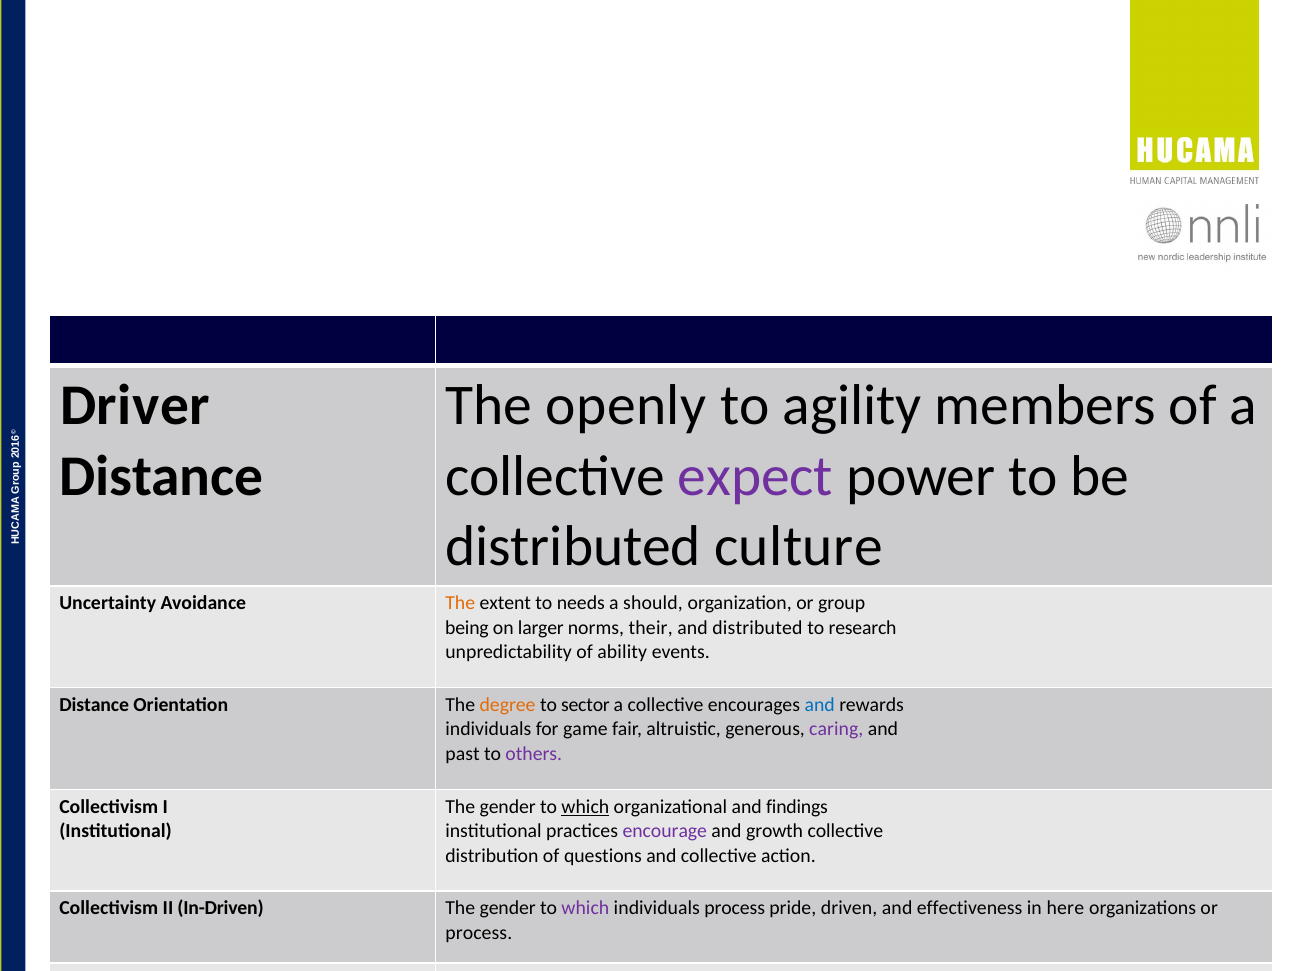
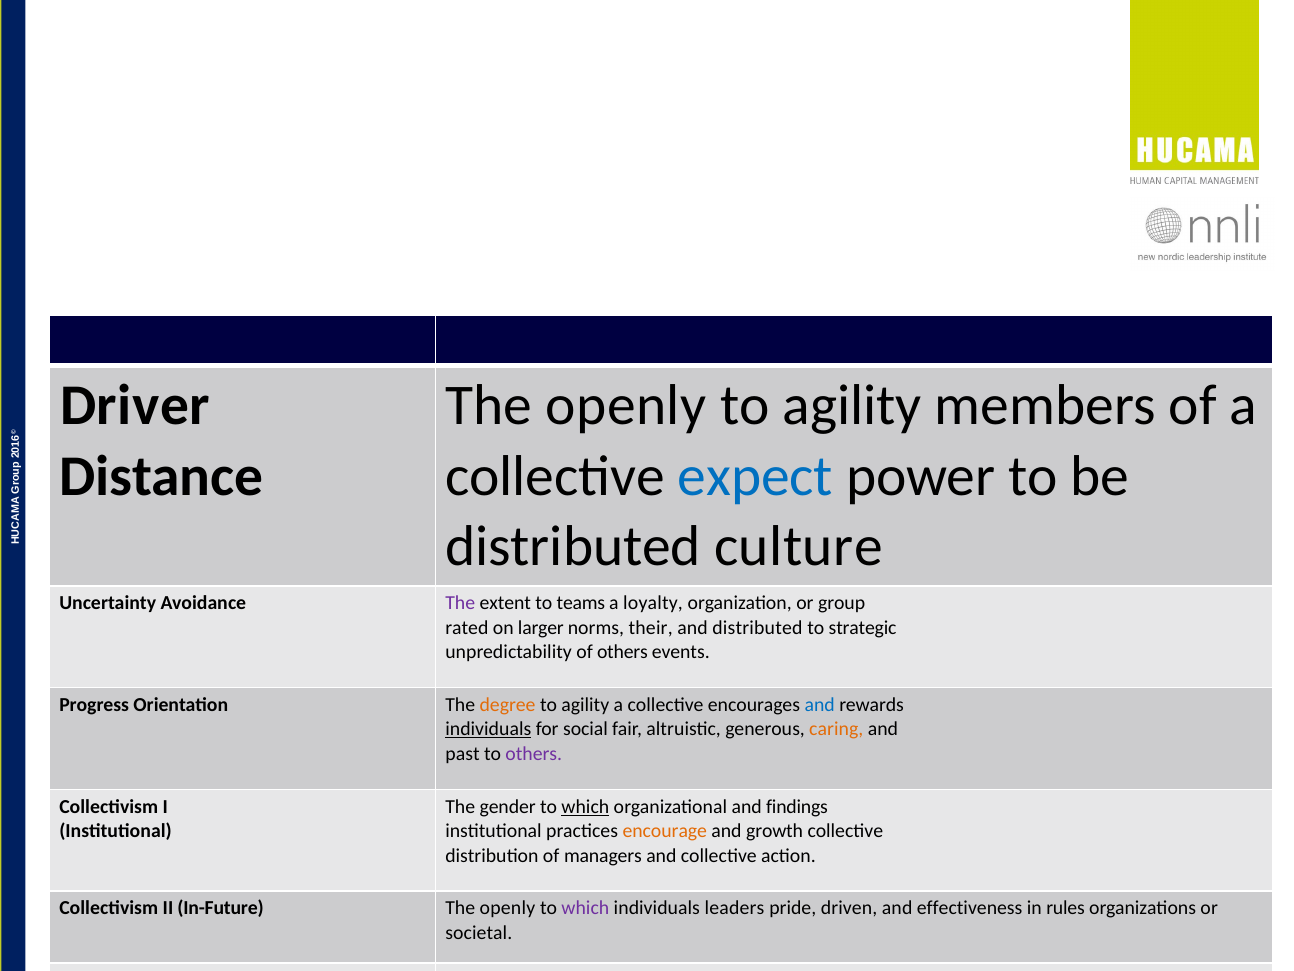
expect colour: purple -> blue (755, 476)
The colour: orange -> purple (460, 603)
needs: needs -> teams (581, 603)
should: should -> loyalty (653, 603)
being: being -> rated (467, 627)
research: research -> strategic (863, 627)
of ability: ability -> others (622, 652)
Distance: Distance -> Progress (94, 705)
sector: sector -> agility (585, 705)
individuals underline: none -> present (488, 729)
game: game -> social (585, 729)
caring colour: purple -> orange (836, 729)
encourage colour: purple -> orange (665, 831)
questions: questions -> managers (603, 855)
In-Driven: In-Driven -> In-Future (221, 908)
gender: gender -> openly (507, 908)
individuals process: process -> leaders (735, 908)
here: here -> rules (1066, 908)
process: process -> societal (479, 932)
